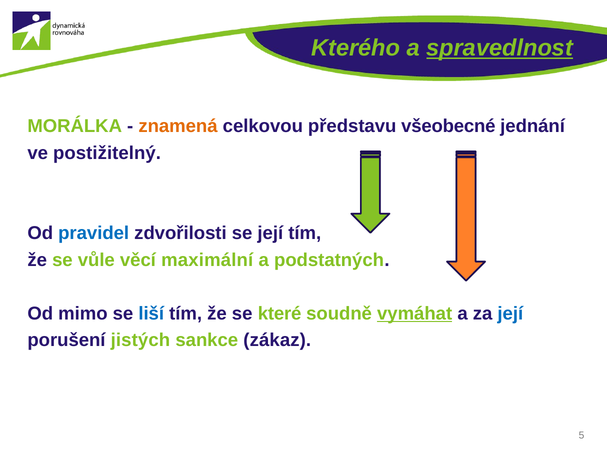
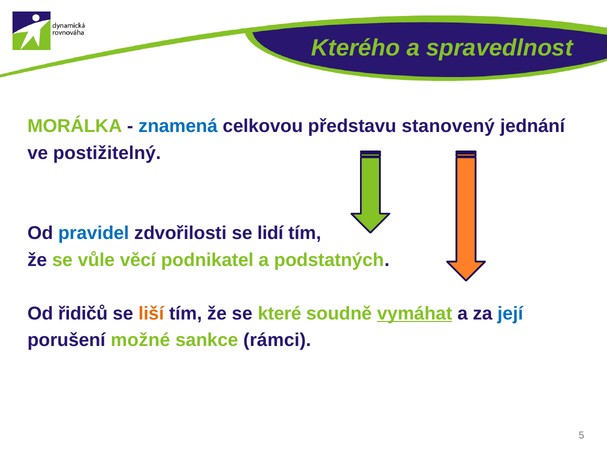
spravedlnost underline: present -> none (500, 48)
znamená colour: orange -> blue (178, 126)
všeobecné: všeobecné -> stanovený (448, 126)
se její: její -> lidí (270, 233)
maximální: maximální -> podnikatel (207, 260)
mimo: mimo -> řidičů (83, 313)
liší colour: blue -> orange (151, 313)
jistých: jistých -> možné (140, 340)
zákaz: zákaz -> rámci (277, 340)
